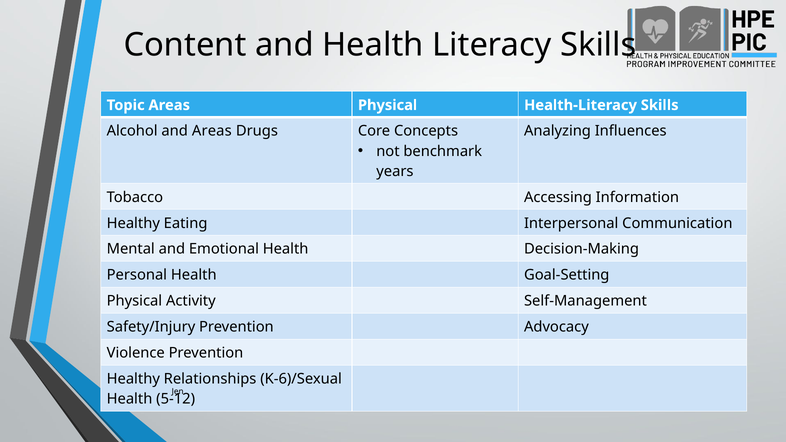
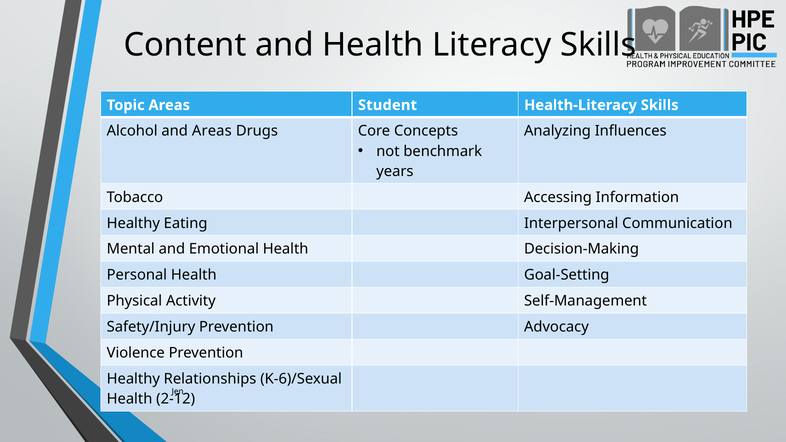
Areas Physical: Physical -> Student (387, 105)
5-12: 5-12 -> 2-12 (176, 399)
